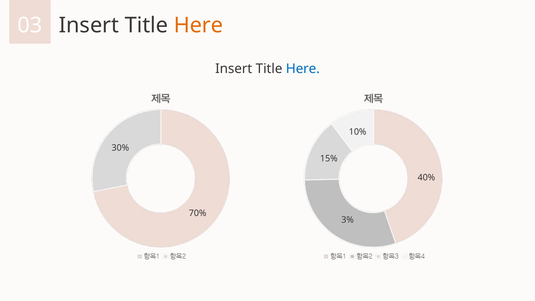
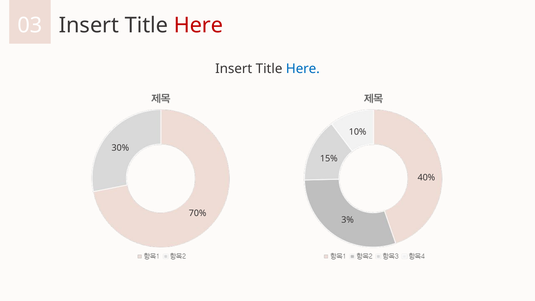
Here colour: orange -> red (198, 25)
